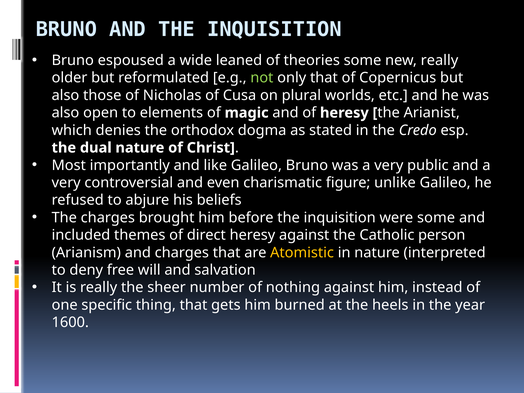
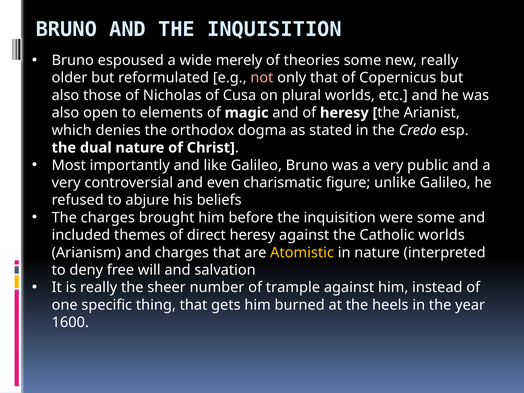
leaned: leaned -> merely (239, 60)
not colour: light green -> pink (262, 78)
Catholic person: person -> worlds (442, 235)
nothing: nothing -> trample (293, 288)
